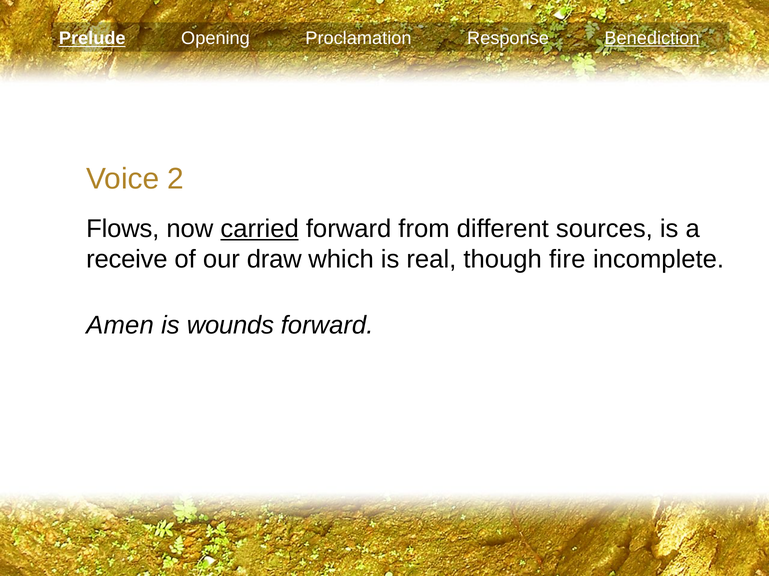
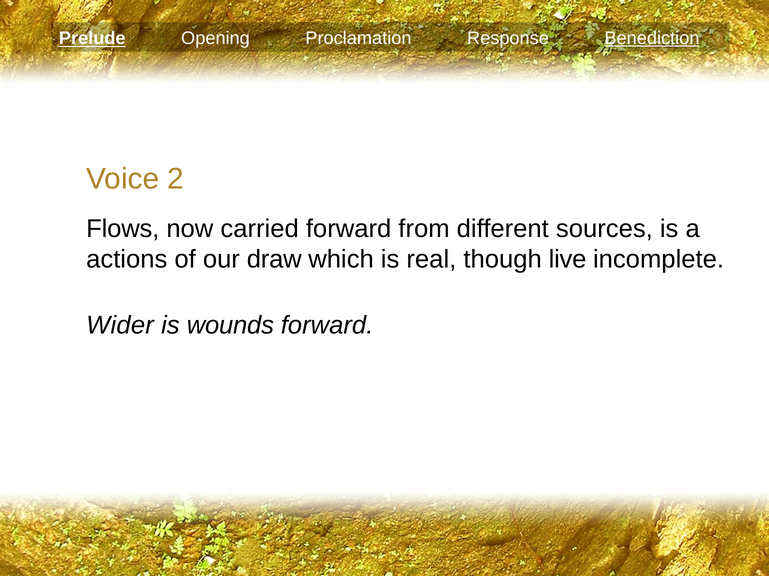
carried underline: present -> none (260, 229)
receive: receive -> actions (127, 260)
fire: fire -> live (568, 260)
Amen: Amen -> Wider (120, 326)
